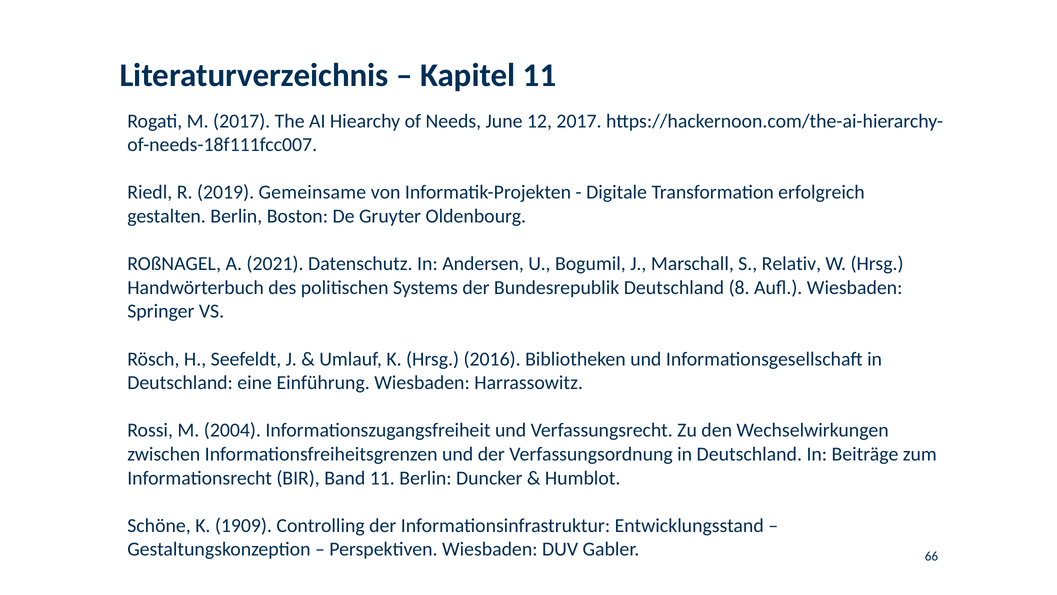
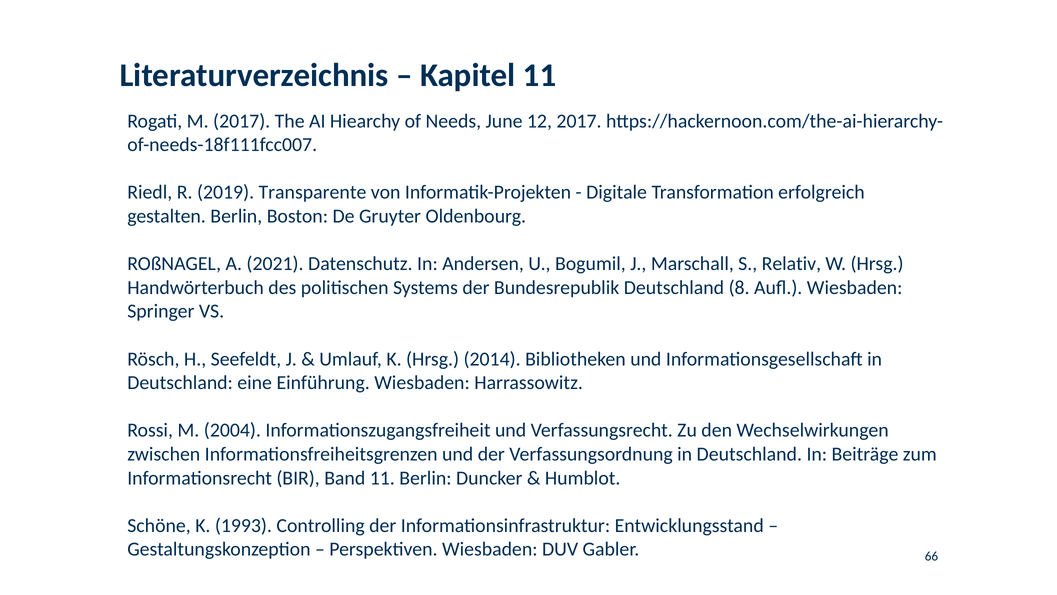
Gemeinsame: Gemeinsame -> Transparente (312, 192)
2016: 2016 -> 2014 (492, 359)
1909: 1909 -> 1993 (243, 525)
